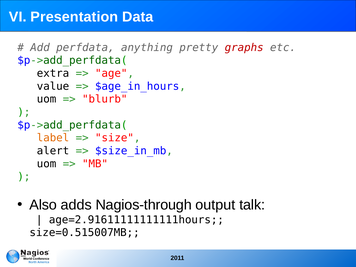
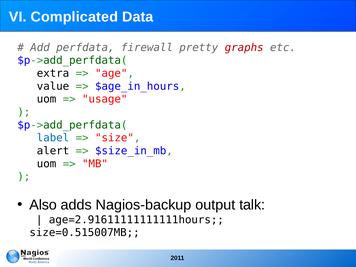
Presentation: Presentation -> Complicated (74, 17)
anything: anything -> firewall (147, 48)
blurb: blurb -> usage (105, 99)
label colour: orange -> blue (53, 138)
Nagios-through: Nagios-through -> Nagios-backup (144, 205)
